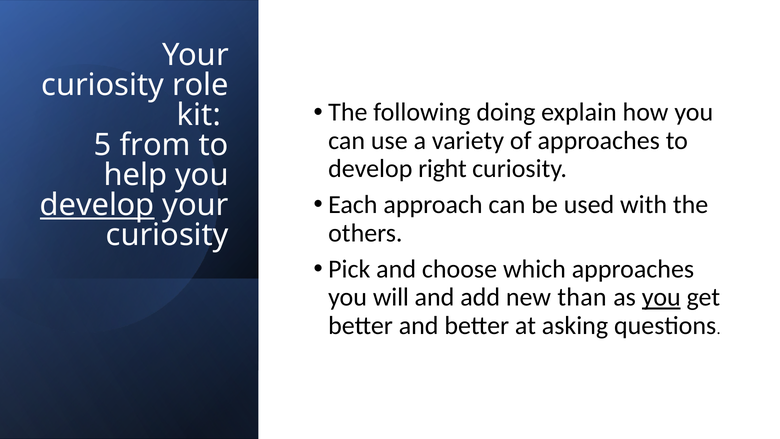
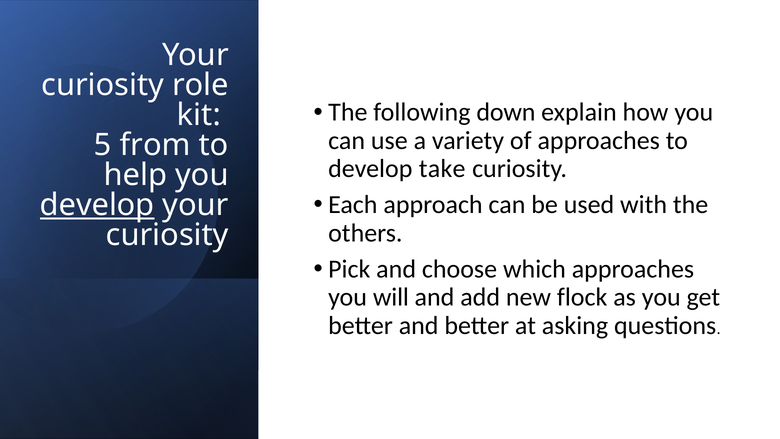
doing: doing -> down (506, 112)
right: right -> take (442, 169)
than: than -> flock (582, 297)
you underline: present -> none (661, 297)
